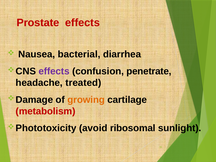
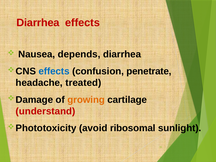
Prostate: Prostate -> Diarrhea (38, 23)
bacterial: bacterial -> depends (79, 54)
effects colour: purple -> blue (54, 71)
metabolism: metabolism -> understand (45, 111)
